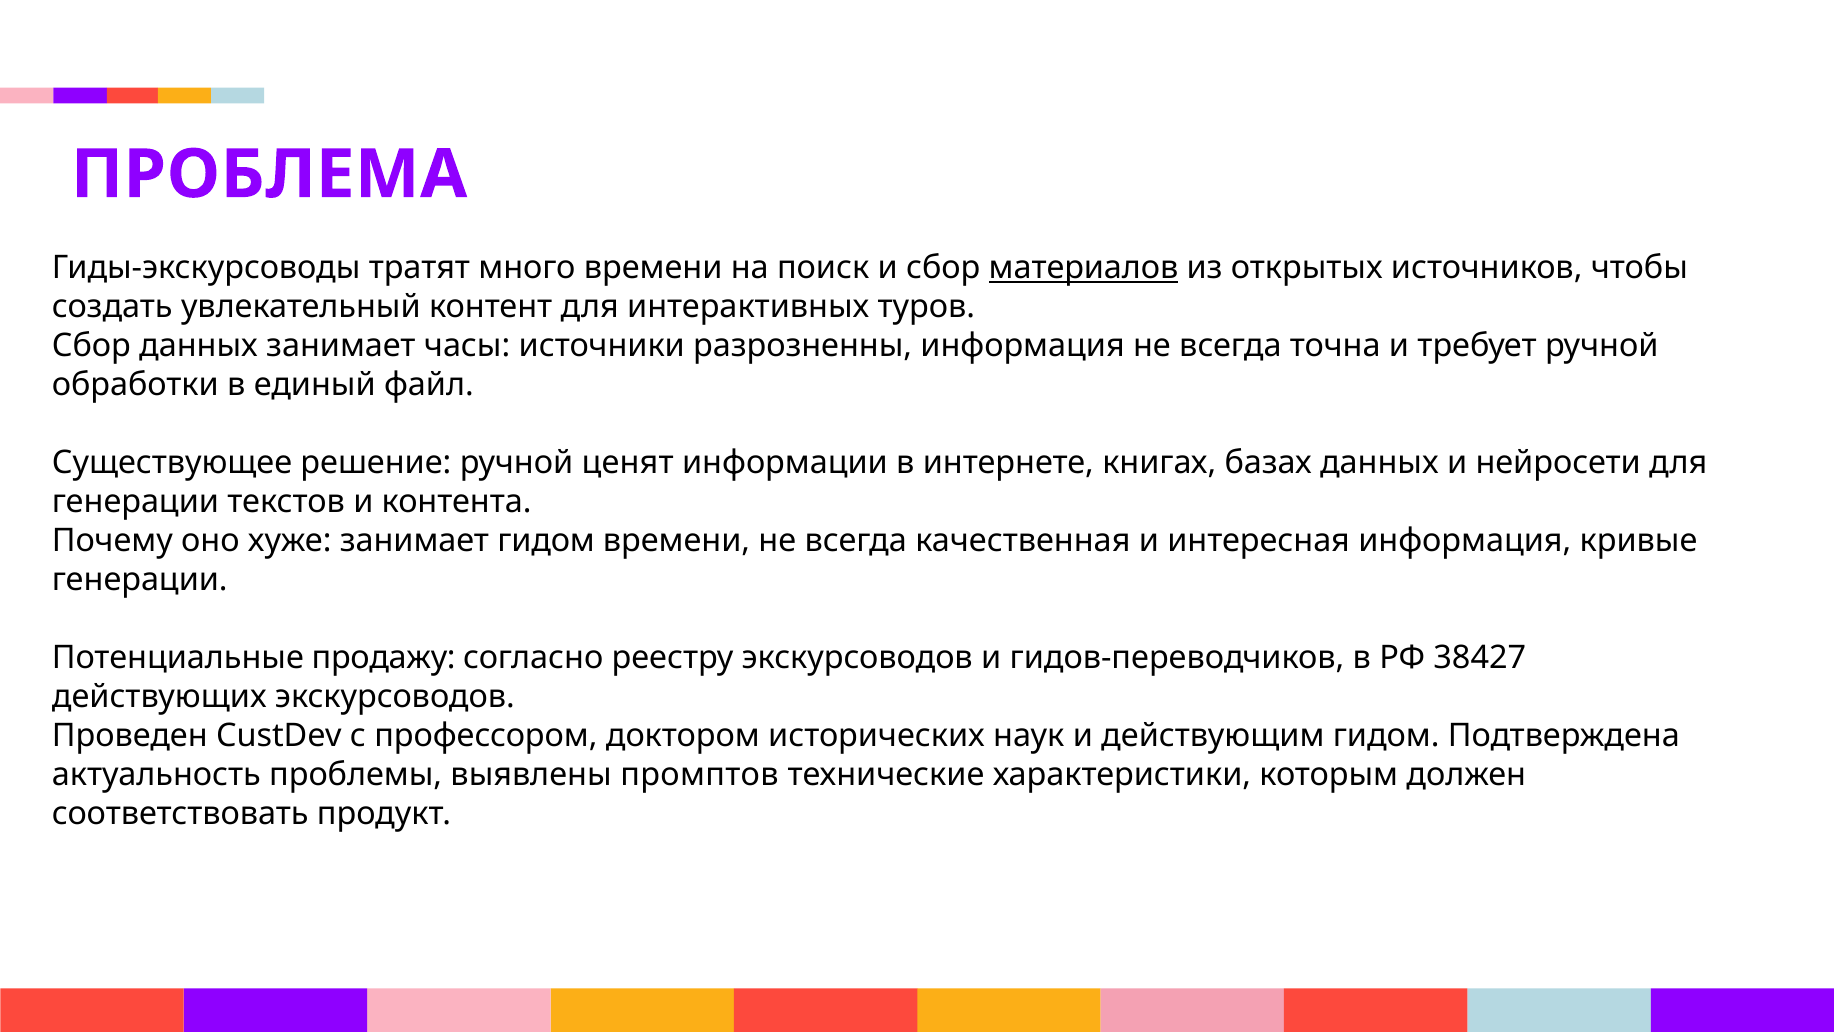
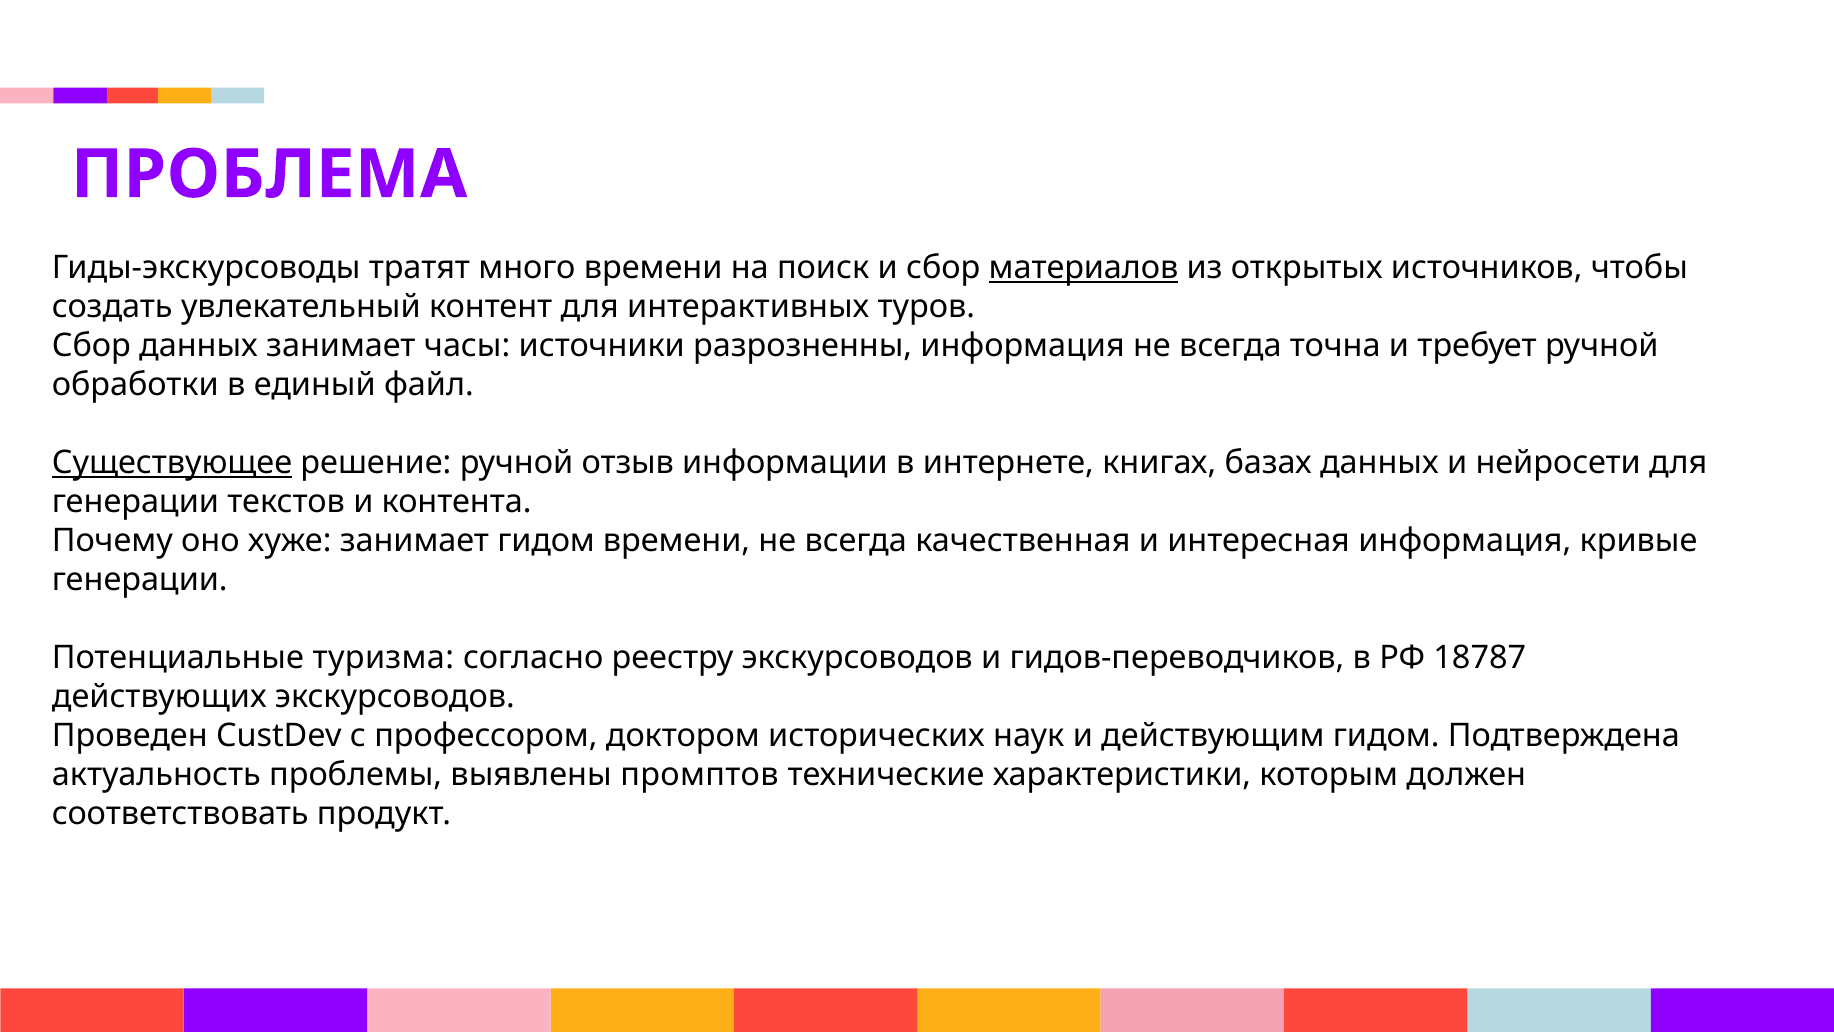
Существующее underline: none -> present (172, 463)
ценят: ценят -> отзыв (628, 463)
продажу: продажу -> туризма (383, 657)
38427: 38427 -> 18787 (1480, 657)
